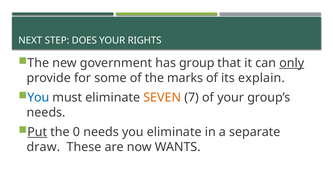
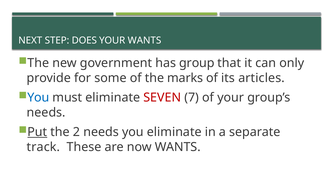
YOUR RIGHTS: RIGHTS -> WANTS (144, 40)
only underline: present -> none (292, 63)
explain: explain -> articles (261, 78)
SEVEN colour: orange -> red (162, 98)
0: 0 -> 2 (77, 132)
draw: draw -> track (43, 147)
